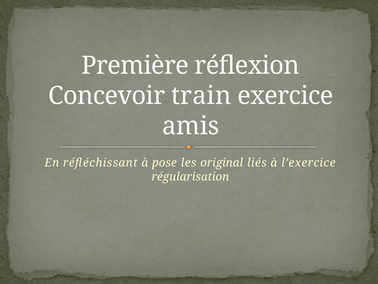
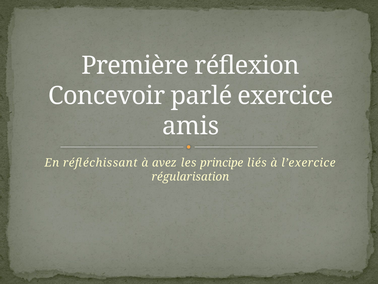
train: train -> parlé (201, 96)
pose: pose -> avez (165, 163)
original: original -> principe (222, 163)
